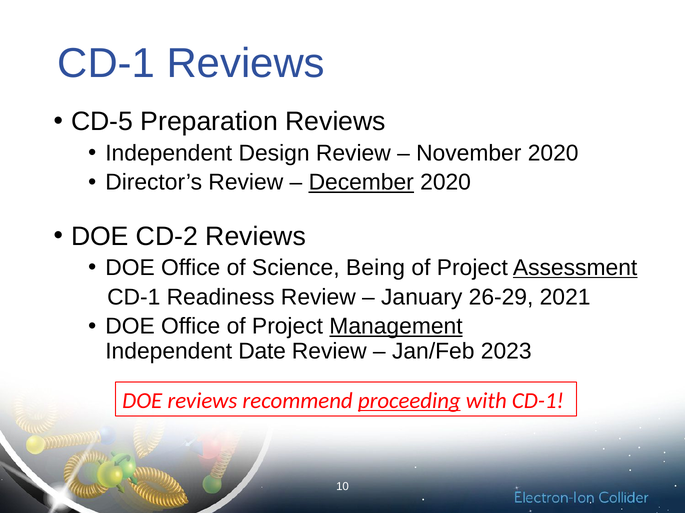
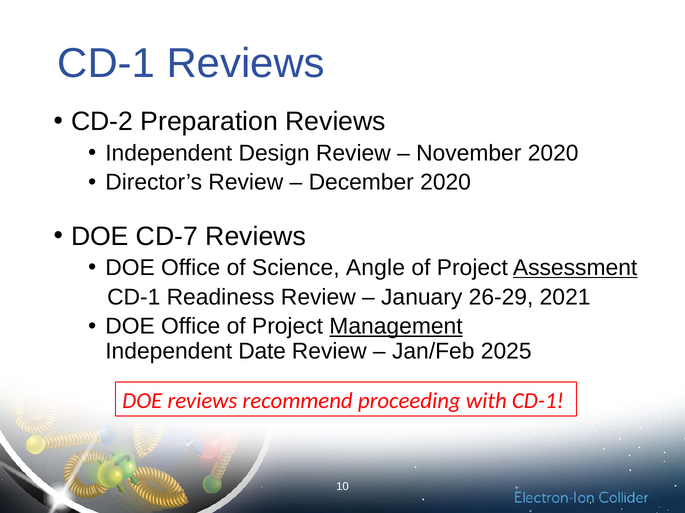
CD-5: CD-5 -> CD-2 (102, 122)
December underline: present -> none (361, 183)
CD-2: CD-2 -> CD-7 (167, 237)
Being: Being -> Angle (375, 268)
2023: 2023 -> 2025 (506, 352)
proceeding underline: present -> none (409, 401)
